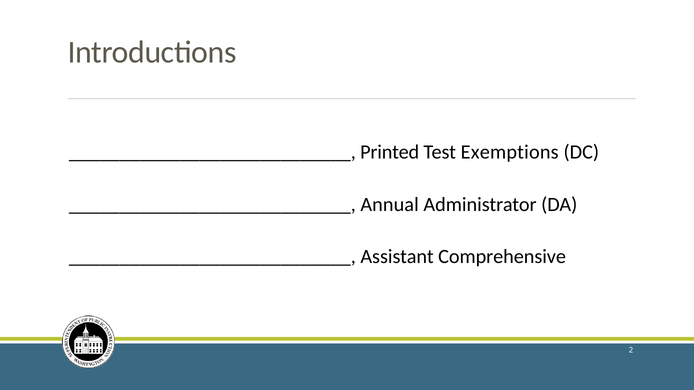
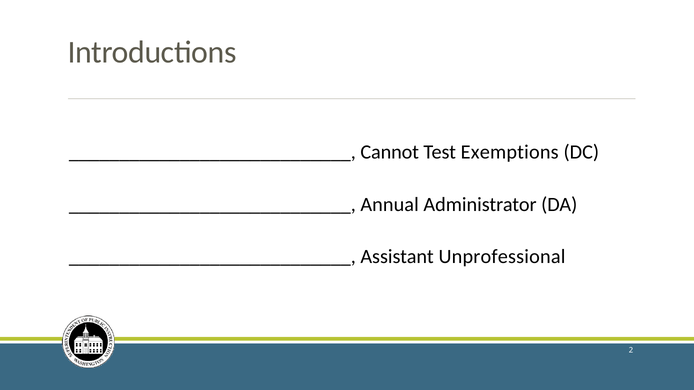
Printed: Printed -> Cannot (390, 152)
Comprehensive: Comprehensive -> Unprofessional (502, 257)
